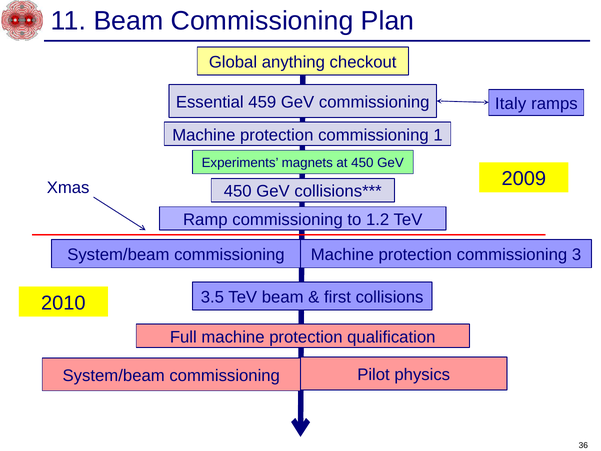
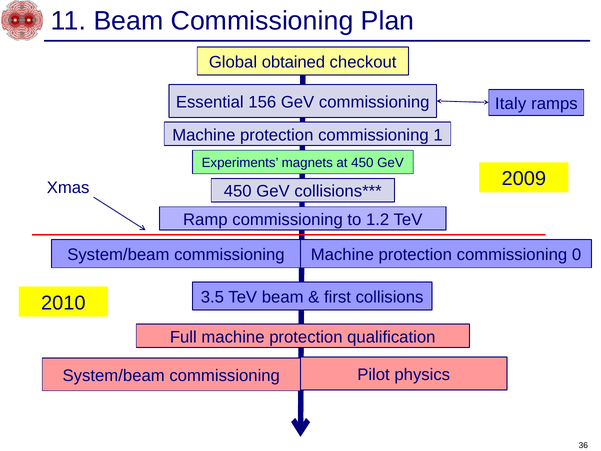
anything: anything -> obtained (293, 62)
459: 459 -> 156 (262, 102)
3: 3 -> 0 (577, 255)
